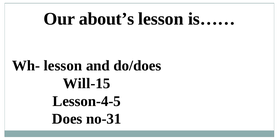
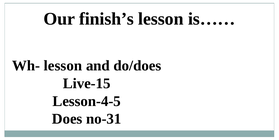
about’s: about’s -> finish’s (106, 19)
Will-15: Will-15 -> Live-15 (87, 84)
